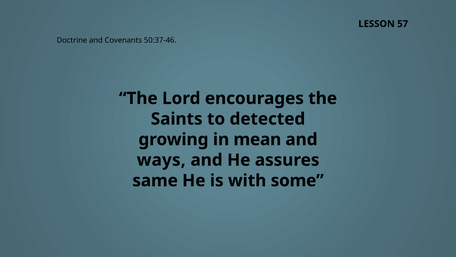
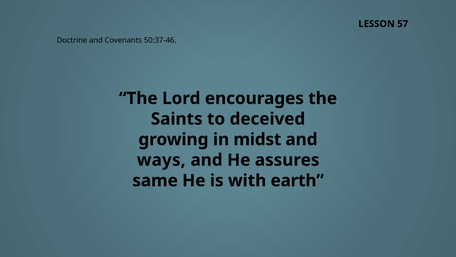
detected: detected -> deceived (267, 119)
mean: mean -> midst (257, 139)
some: some -> earth (297, 180)
